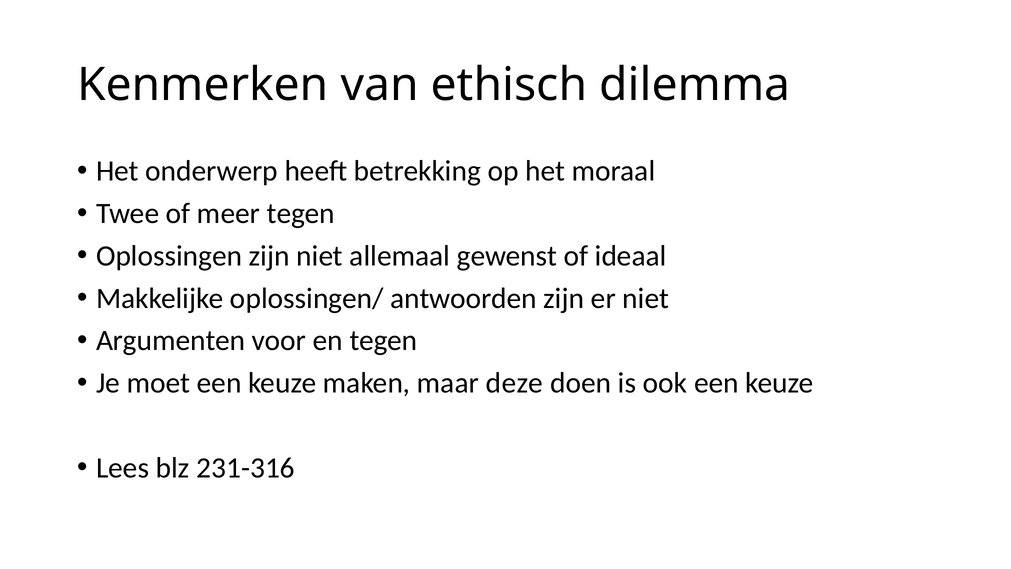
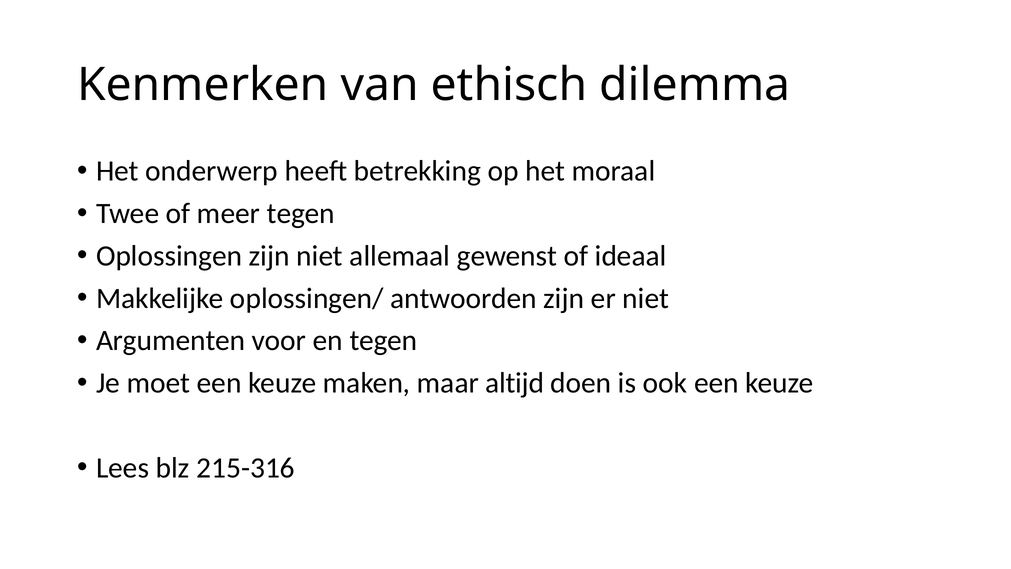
deze: deze -> altijd (515, 383)
231-316: 231-316 -> 215-316 (246, 468)
